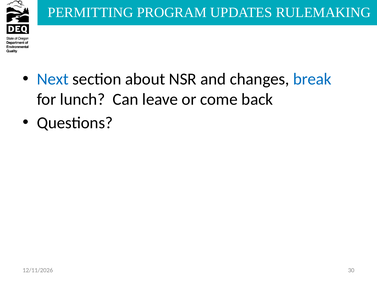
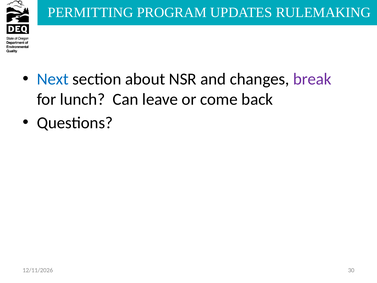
break colour: blue -> purple (312, 79)
